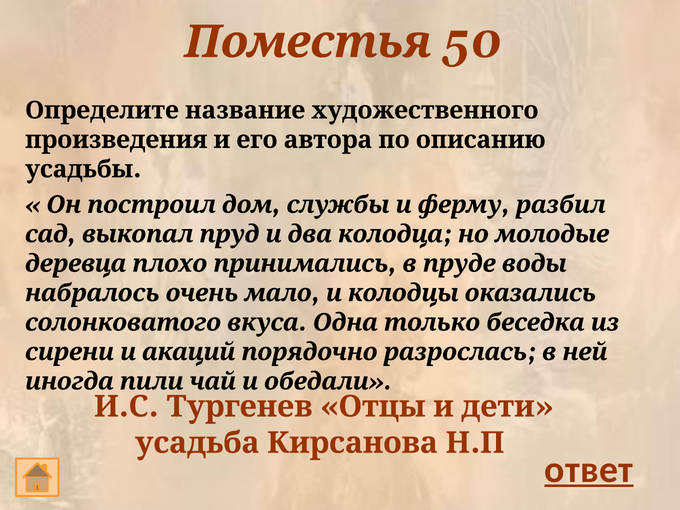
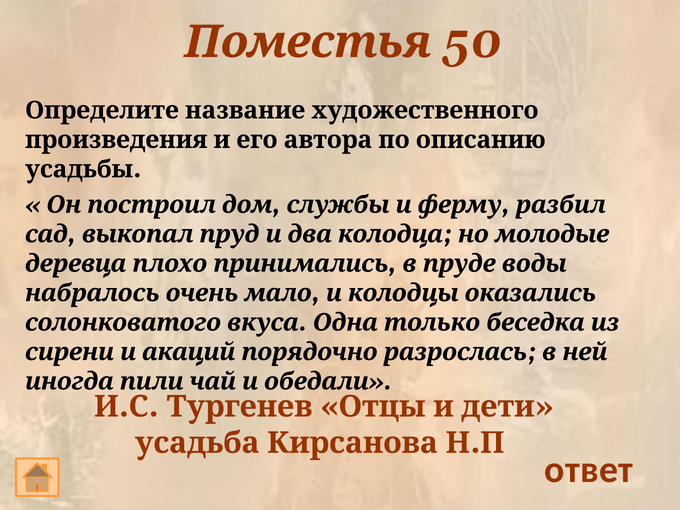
ответ underline: present -> none (589, 470)
